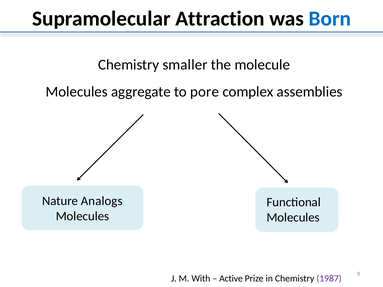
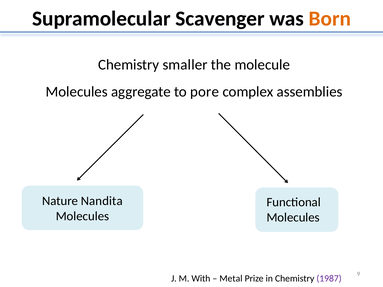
Attraction: Attraction -> Scavenger (220, 19)
Born colour: blue -> orange (330, 19)
Analogs: Analogs -> Nandita (102, 201)
Active: Active -> Metal (231, 279)
